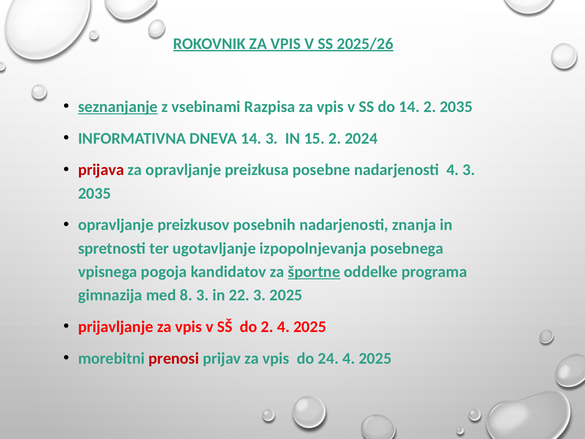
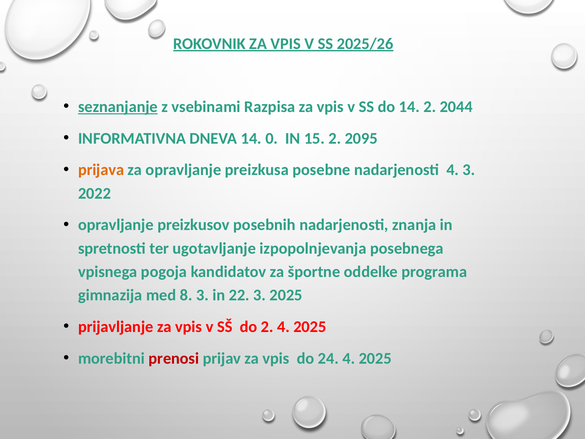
2 2035: 2035 -> 2044 (456, 107)
14 3: 3 -> 0 (272, 138)
2024: 2024 -> 2095 (361, 138)
prijava colour: red -> orange (101, 170)
2035: 2035 -> 2022 (94, 193)
športne underline: present -> none (314, 272)
